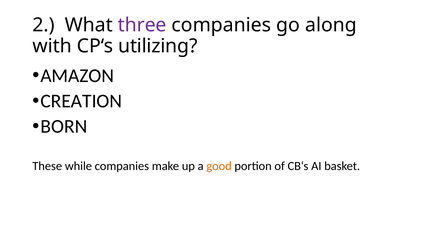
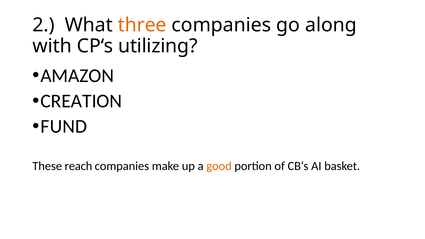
three colour: purple -> orange (142, 25)
BORN: BORN -> FUND (64, 127)
while: while -> reach (78, 166)
